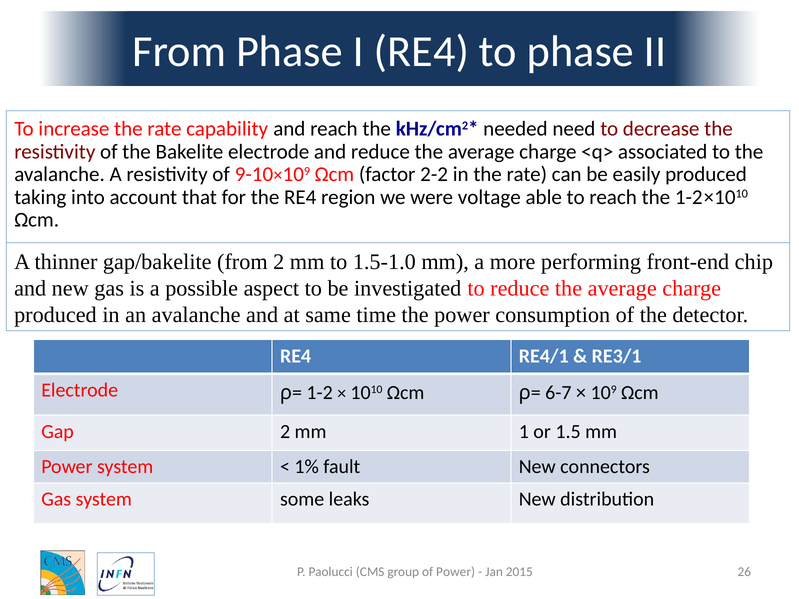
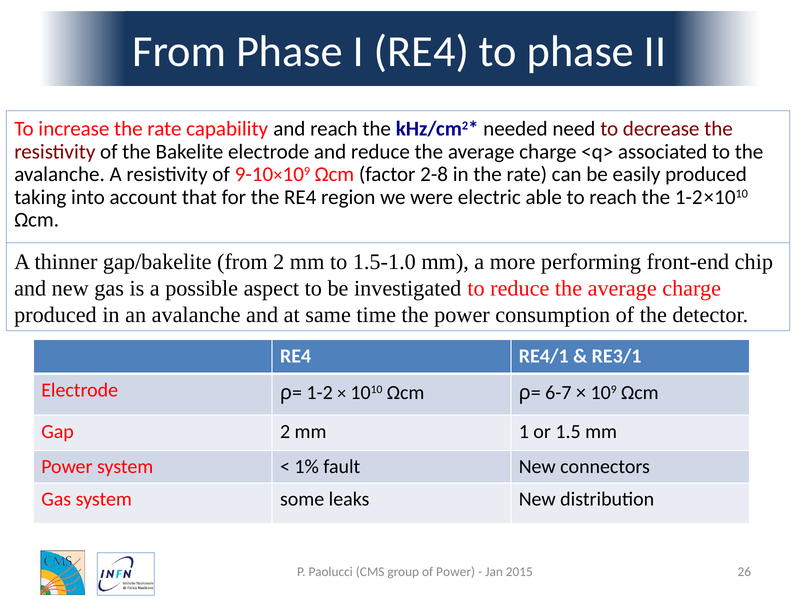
2-2: 2-2 -> 2-8 (434, 175)
voltage: voltage -> electric (489, 197)
